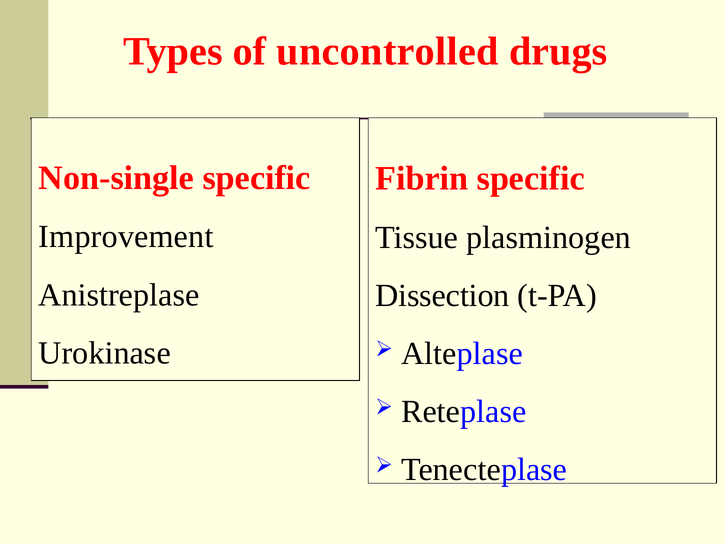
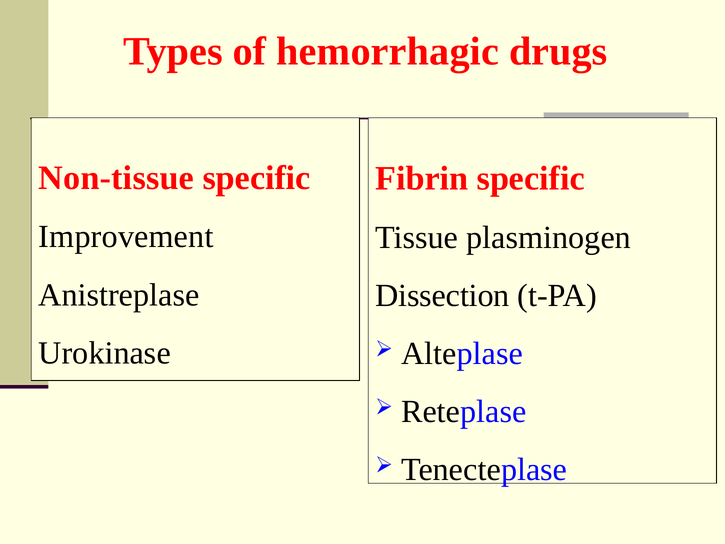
uncontrolled: uncontrolled -> hemorrhagic (388, 51)
Non-single: Non-single -> Non-tissue (116, 178)
